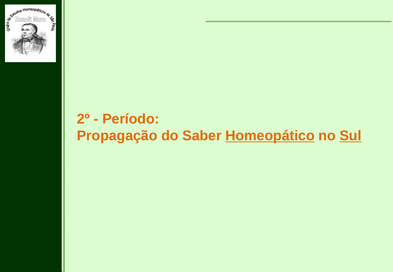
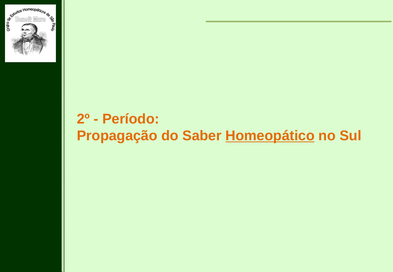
Sul underline: present -> none (351, 136)
